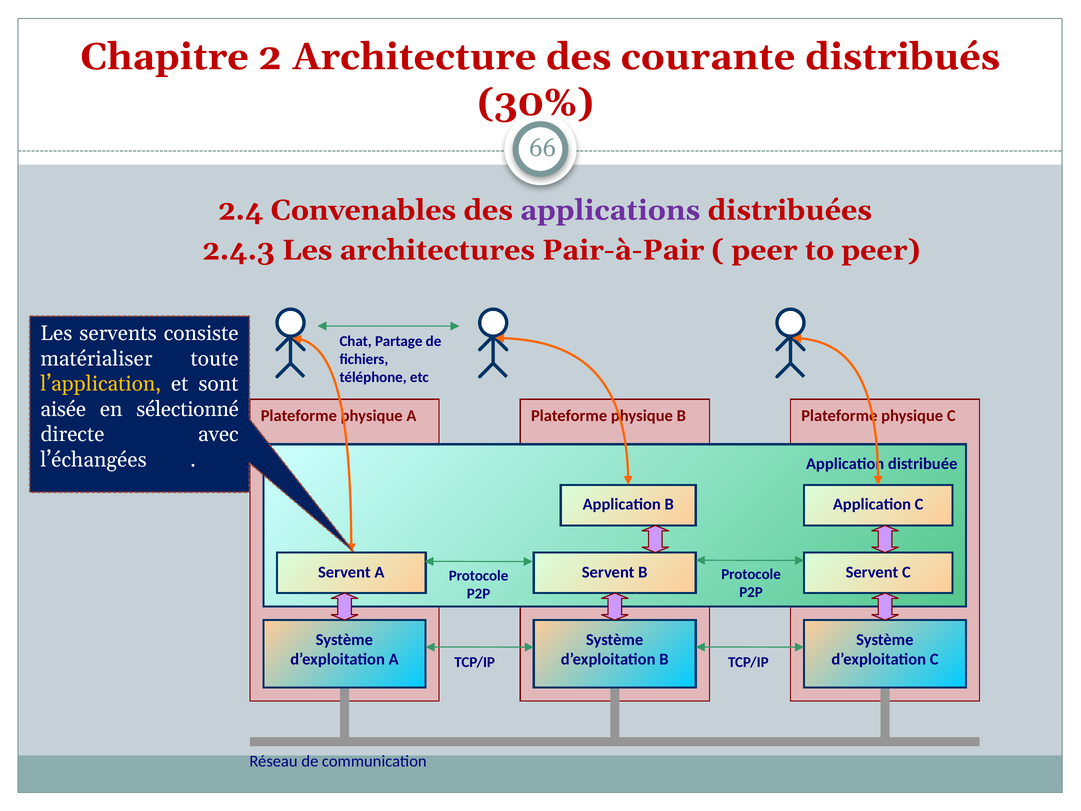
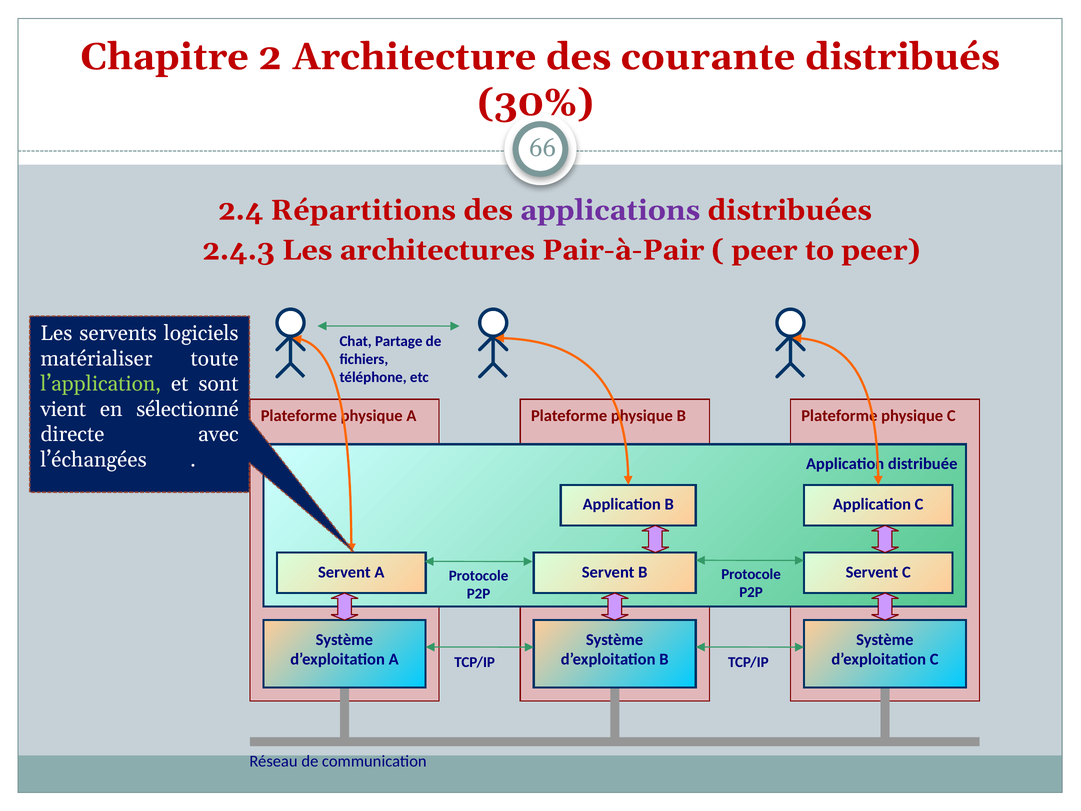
Convenables: Convenables -> Répartitions (363, 210)
consiste: consiste -> logiciels (201, 333)
l’application colour: yellow -> light green (101, 384)
aisée: aisée -> vient (63, 409)
